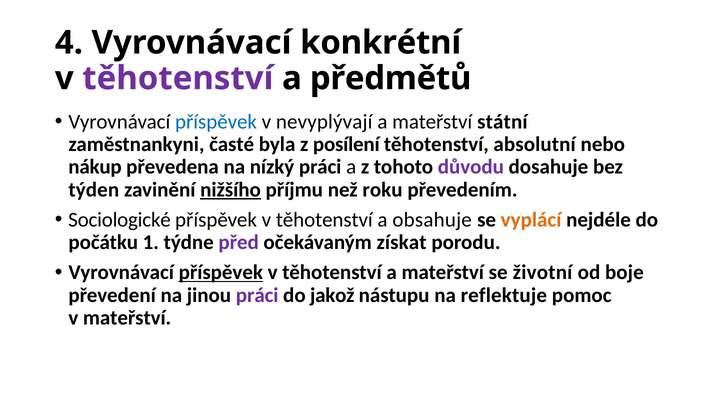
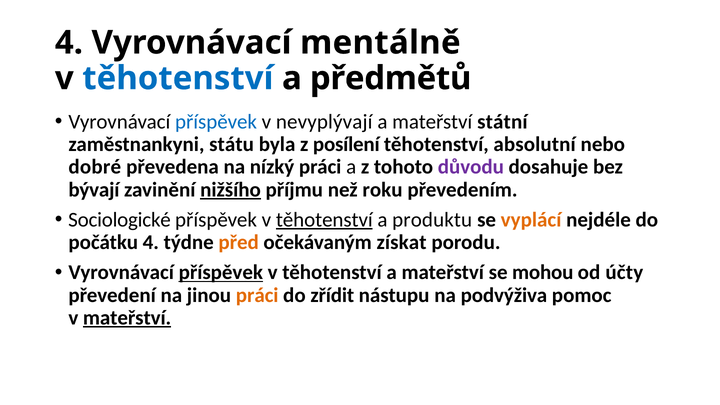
konkrétní: konkrétní -> mentálně (380, 43)
těhotenství colour: purple -> blue (178, 78)
časté: časté -> státu (232, 144)
nákup: nákup -> dobré (95, 167)
týden: týden -> bývají (94, 190)
těhotenství underline: none -> present (324, 220)
obsahuje: obsahuje -> produktu (432, 220)
počátku 1: 1 -> 4 (151, 242)
před colour: purple -> orange (239, 242)
životní: životní -> mohou (543, 273)
boje: boje -> účty (624, 273)
práci colour: purple -> orange (257, 295)
jakož: jakož -> zřídit (332, 295)
reflektuje: reflektuje -> podvýživa (504, 295)
mateřství underline: none -> present (127, 318)
